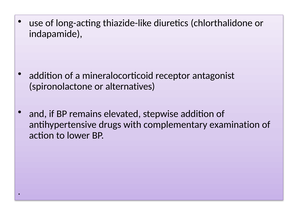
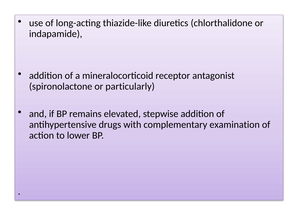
alternatives: alternatives -> particularly (130, 86)
